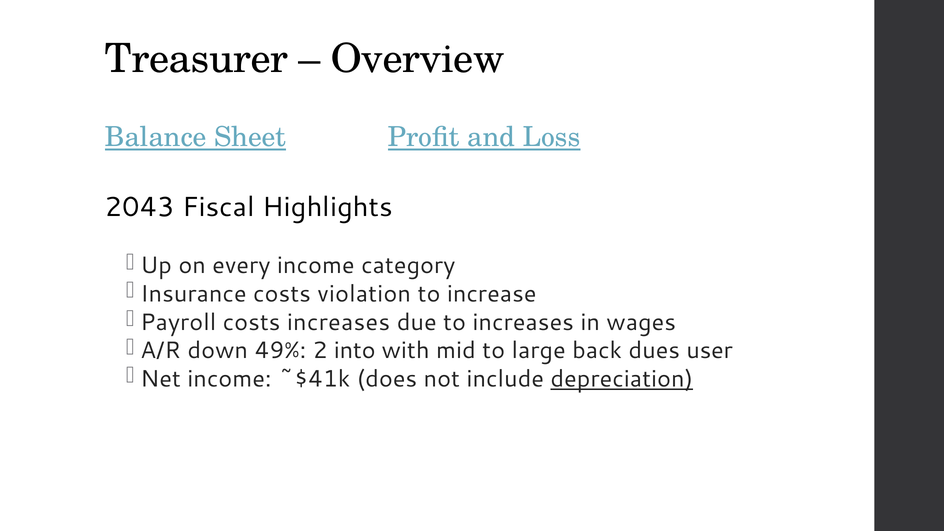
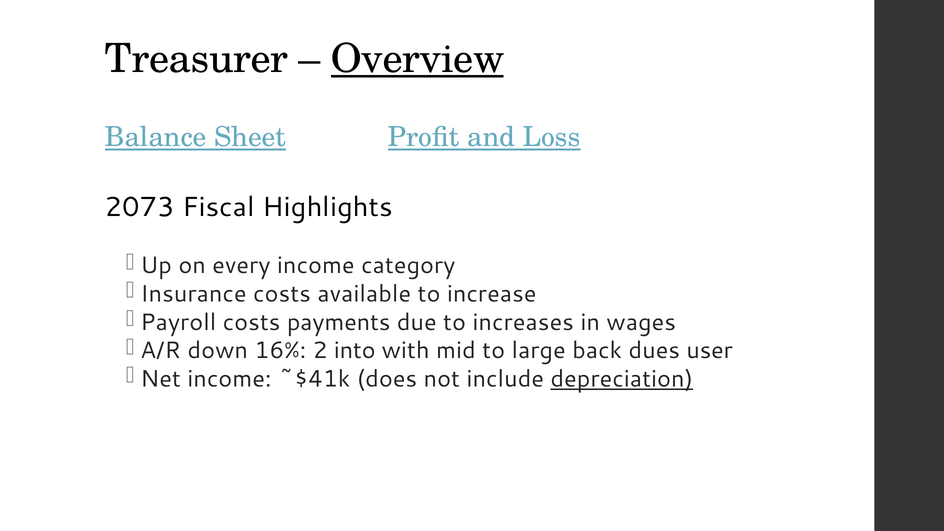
Overview underline: none -> present (418, 59)
2043: 2043 -> 2073 (140, 207)
violation: violation -> available (364, 294)
costs increases: increases -> payments (339, 322)
49%: 49% -> 16% (280, 351)
